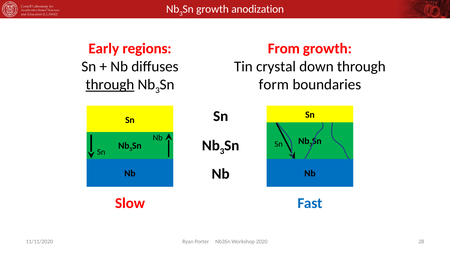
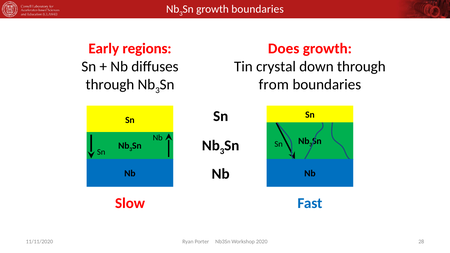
growth anodization: anodization -> boundaries (258, 9)
From: From -> Does (284, 49)
through underline: present -> none (110, 85)
form: form -> from (274, 85)
